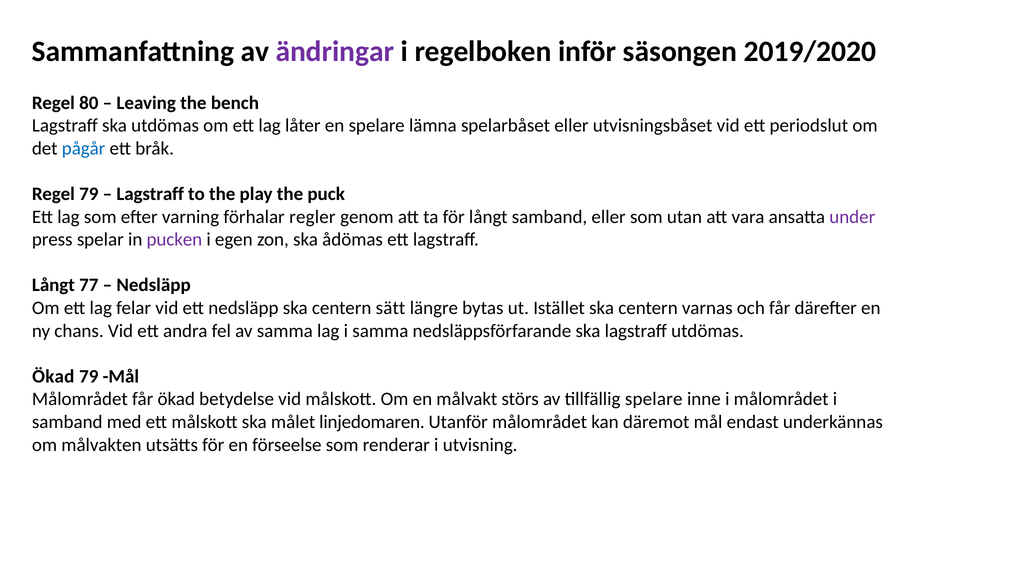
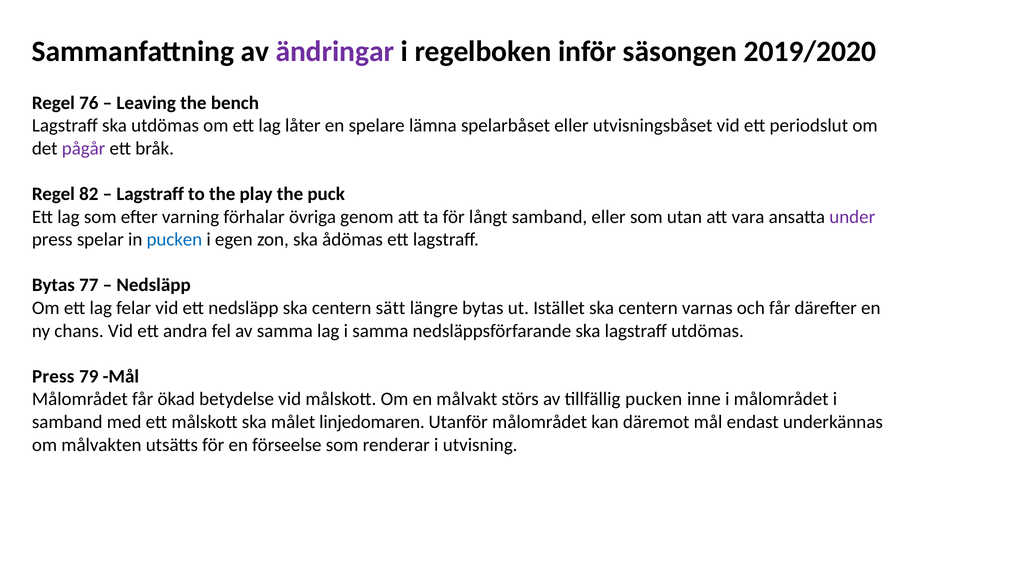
80: 80 -> 76 (89, 103)
pågår colour: blue -> purple (84, 148)
Regel 79: 79 -> 82 (89, 194)
regler: regler -> övriga (313, 217)
pucken colour: purple -> blue (174, 240)
Långt: Långt -> Bytas (53, 285)
Ökad: Ökad -> Press (53, 377)
tillfällig spelare: spelare -> pucken (654, 399)
